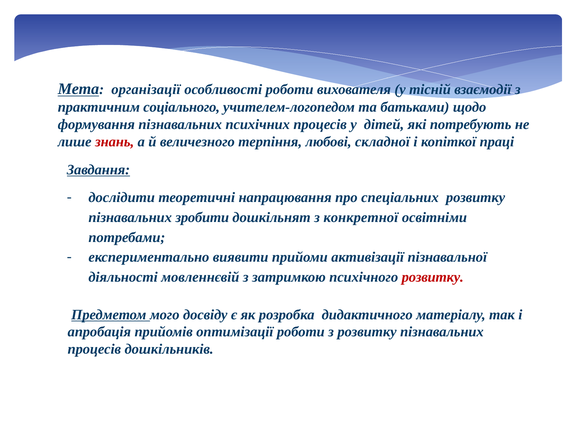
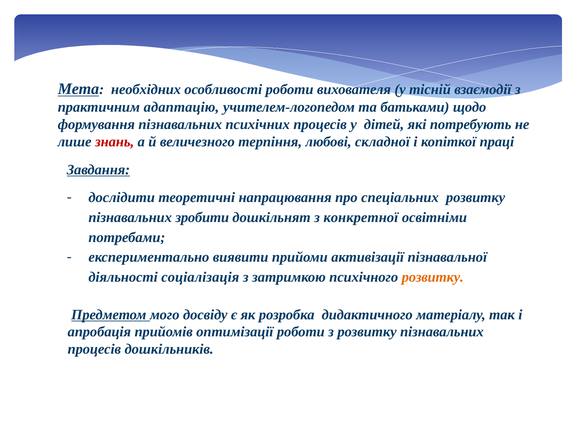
організації: організації -> необхідних (146, 89)
соціального: соціального -> адаптацію (181, 107)
мовленнєвій: мовленнєвій -> соціалізація (200, 277)
розвитку colour: red -> orange (433, 277)
